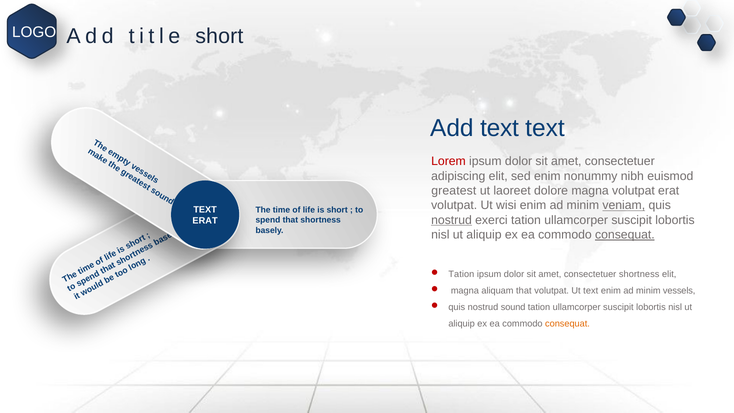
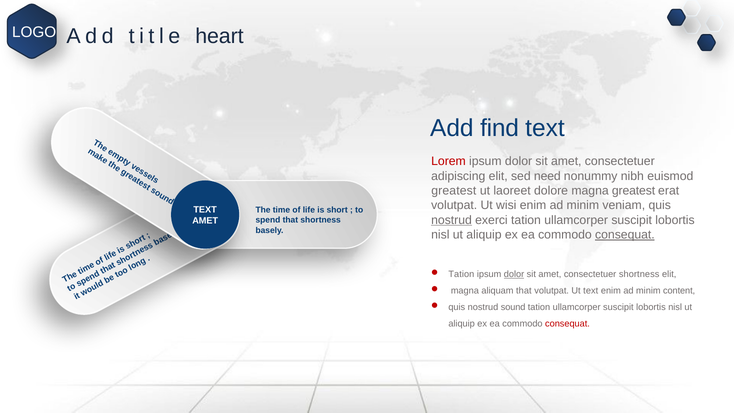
title short: short -> heart (219, 36)
Add text: text -> find (500, 128)
sed enim: enim -> need (547, 176)
magna volutpat: volutpat -> greatest (634, 191)
veniam underline: present -> none (624, 205)
ERAT: ERAT -> AMET (205, 221)
dolor underline: none -> present (514, 274)
vessels: vessels -> content (679, 291)
consequat colour: orange -> red (567, 324)
